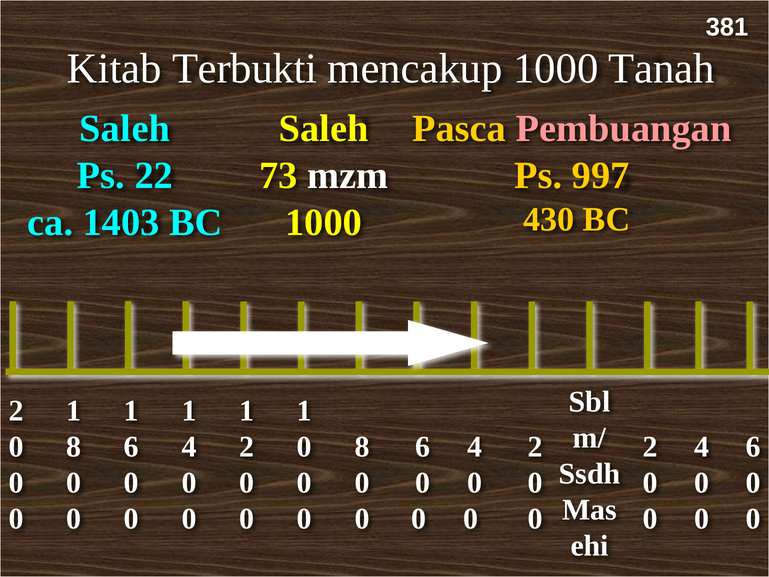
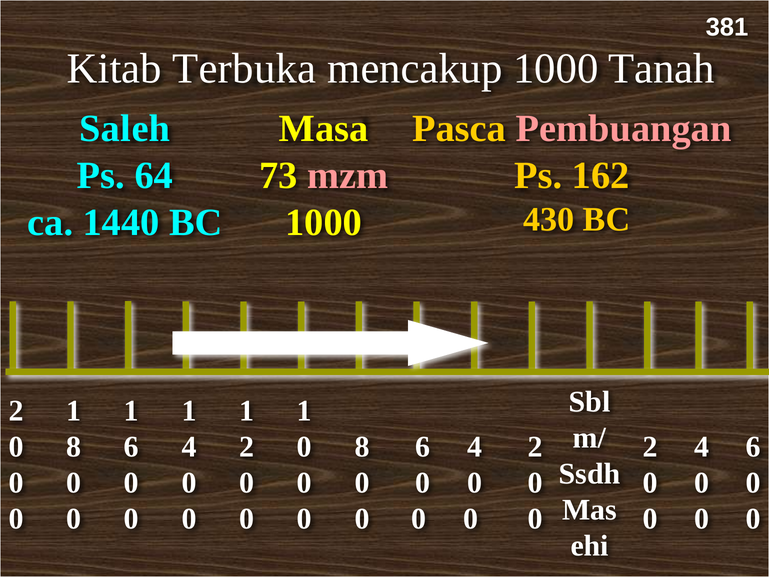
Terbukti: Terbukti -> Terbuka (244, 69)
Saleh: Saleh -> Masa (324, 129)
22: 22 -> 64 (154, 175)
mzm colour: white -> pink (348, 175)
997: 997 -> 162 (601, 176)
1403: 1403 -> 1440 (121, 222)
